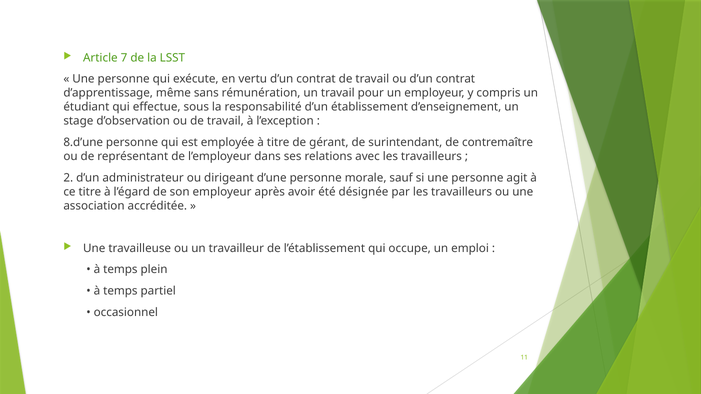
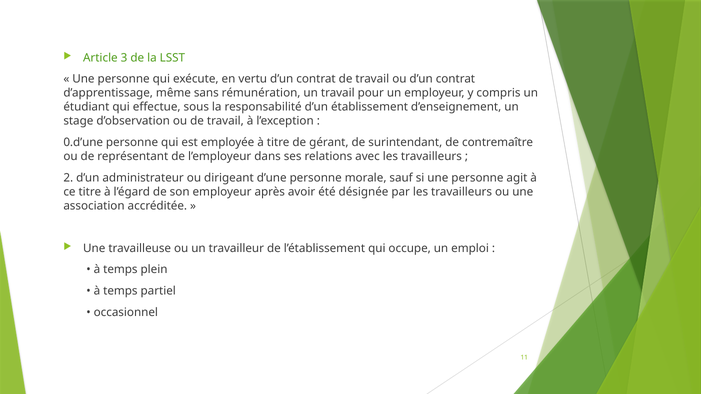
7: 7 -> 3 (124, 58)
8.d’une: 8.d’une -> 0.d’une (83, 142)
